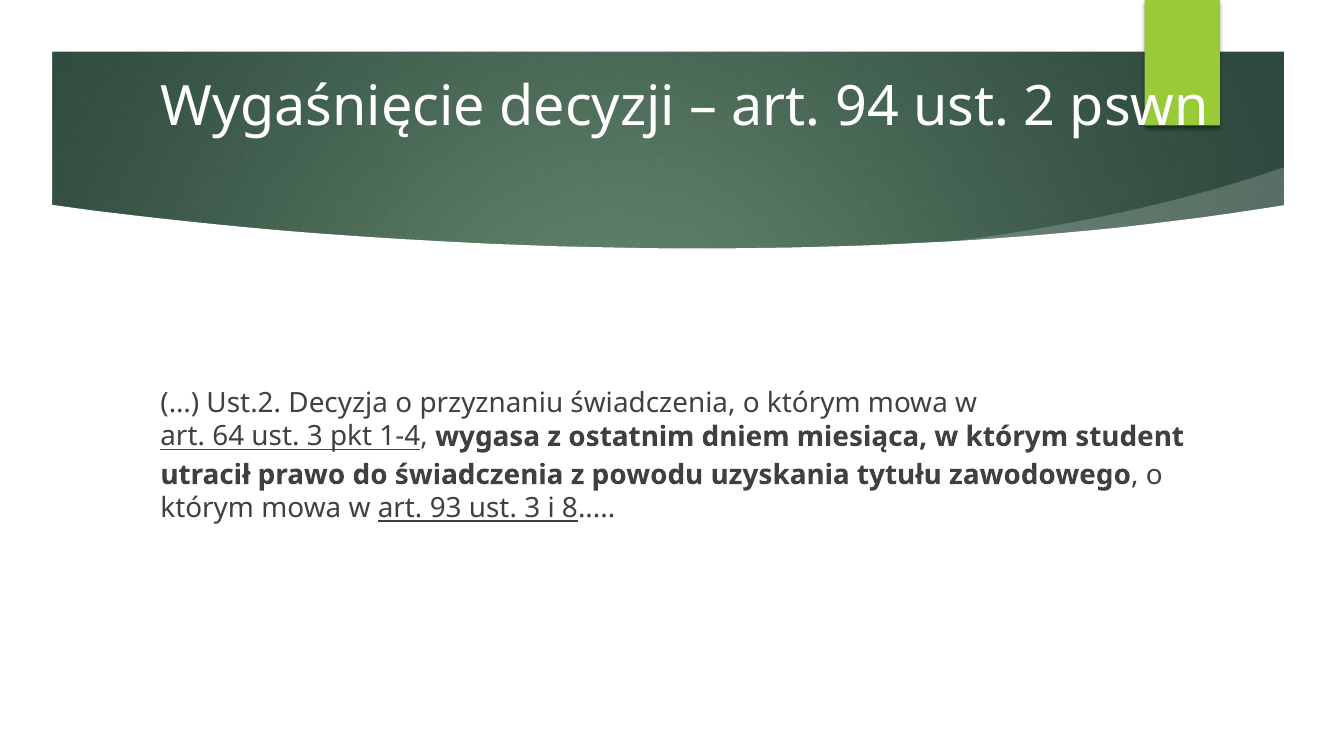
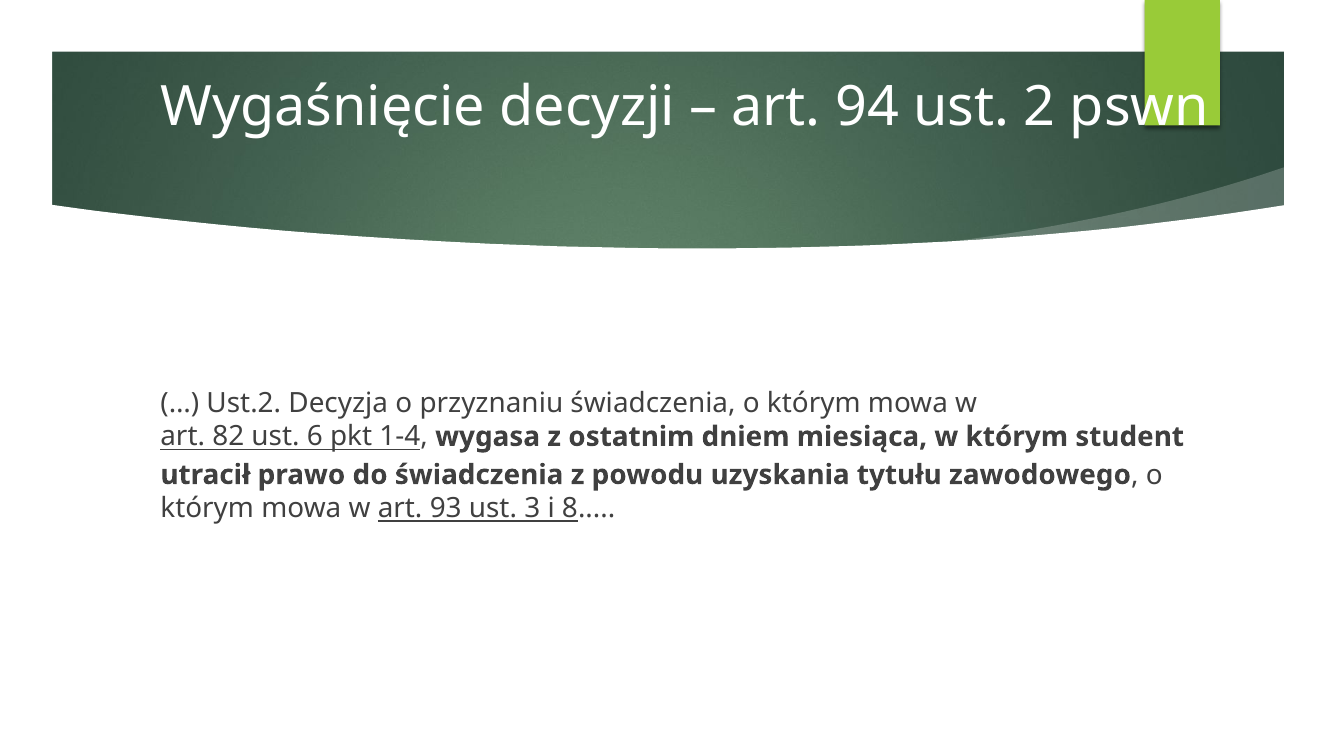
64: 64 -> 82 (228, 437)
3: 3 -> 6 (315, 437)
